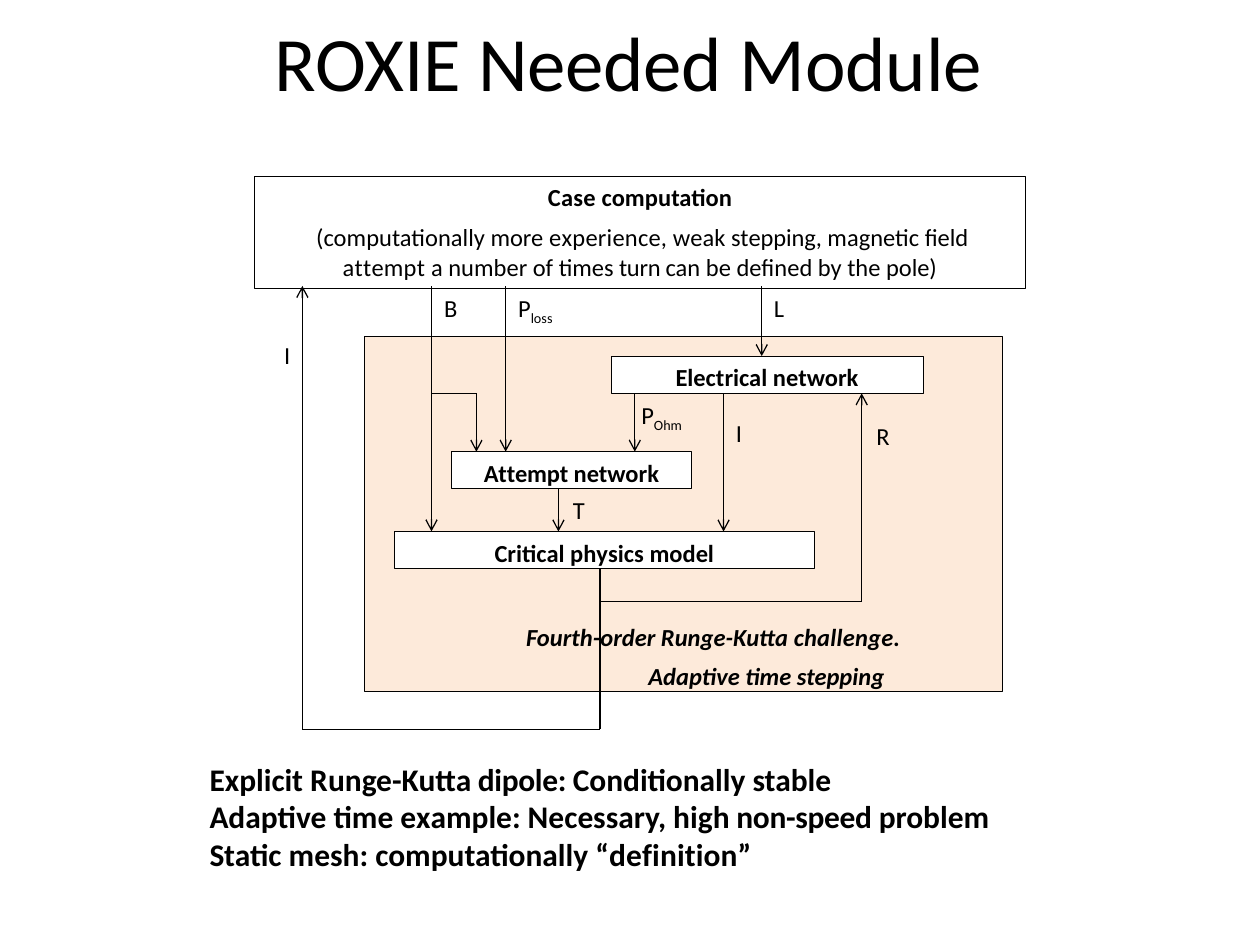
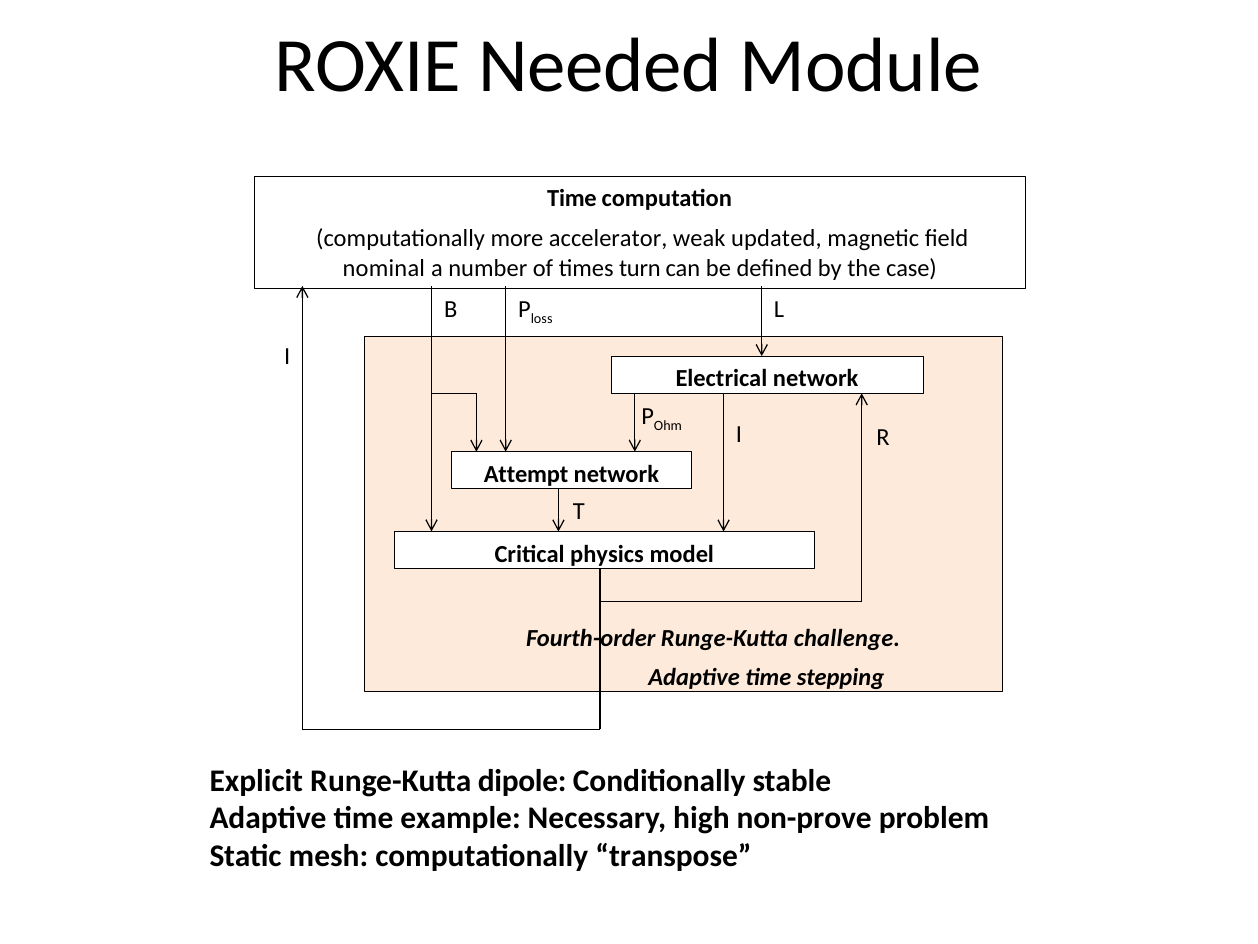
Case: Case -> Time (572, 199)
experience: experience -> accelerator (608, 239)
weak stepping: stepping -> updated (776, 239)
attempt: attempt -> nominal (384, 268)
pole: pole -> case (912, 268)
non-speed: non-speed -> non-prove (804, 818)
definition: definition -> transpose (673, 856)
